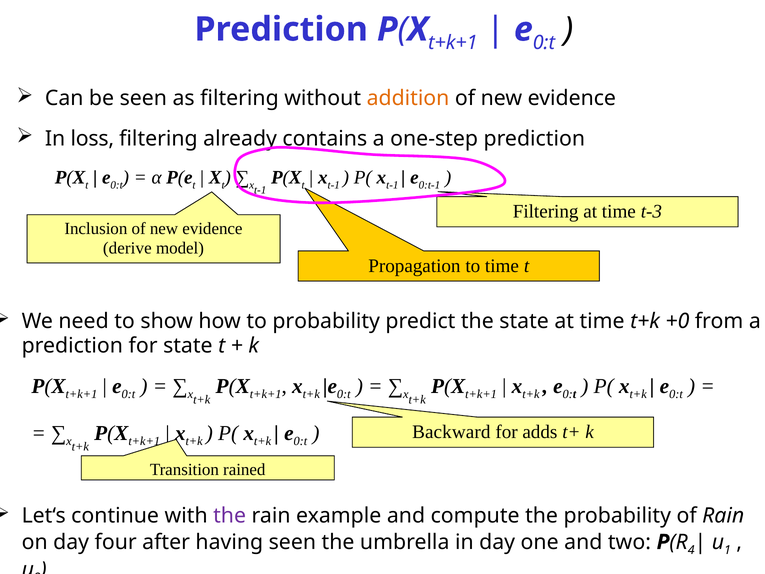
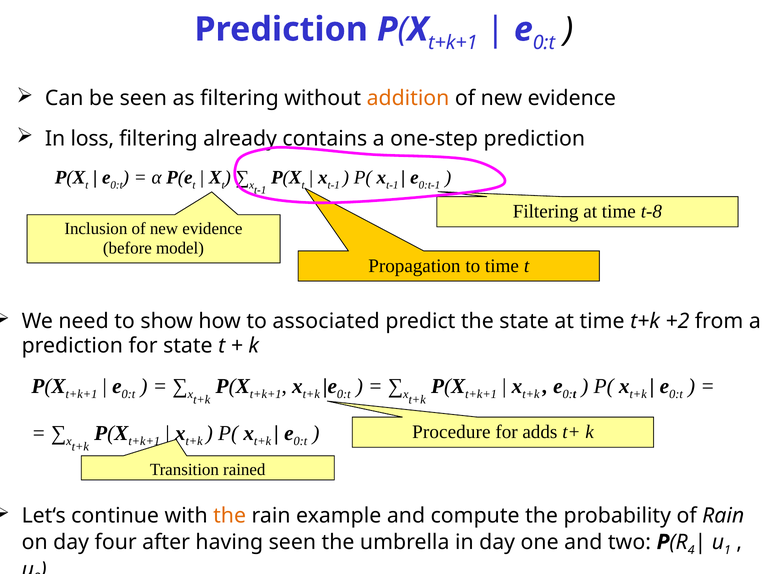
t-3: t-3 -> t-8 (651, 212)
derive: derive -> before (127, 248)
to probability: probability -> associated (326, 321)
+0: +0 -> +2 (677, 321)
Backward: Backward -> Procedure (451, 432)
the colour: purple -> orange (230, 516)
